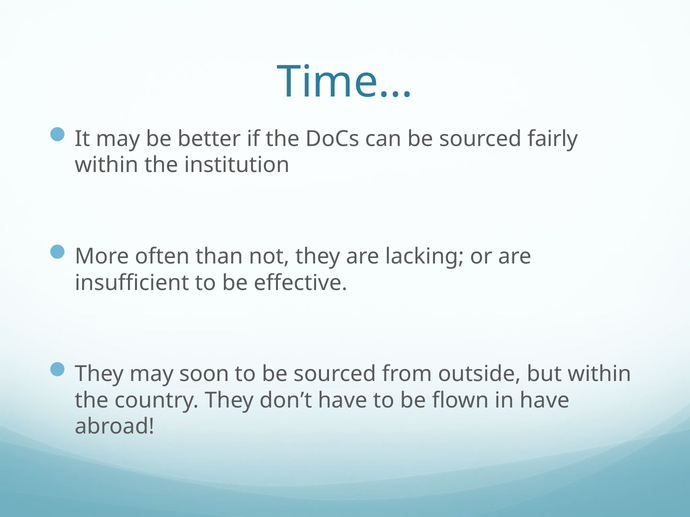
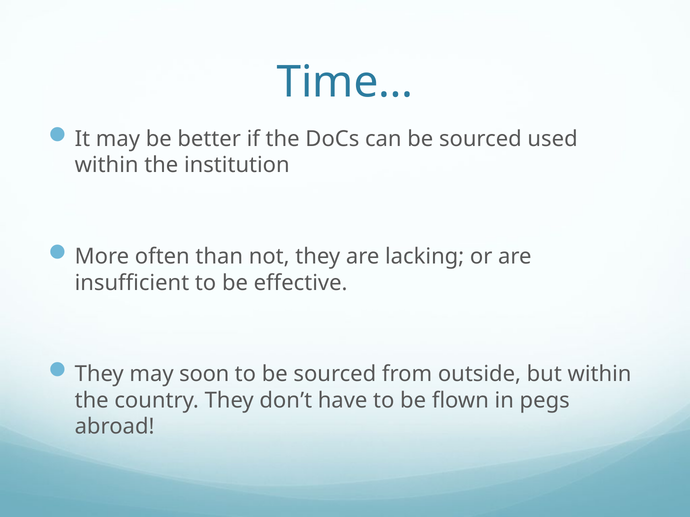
fairly: fairly -> used (553, 139)
in have: have -> pegs (545, 401)
